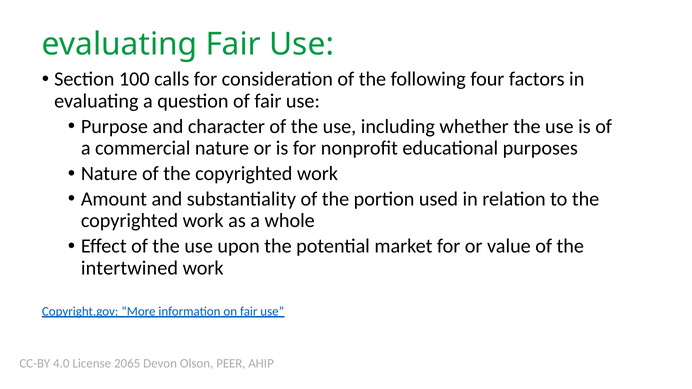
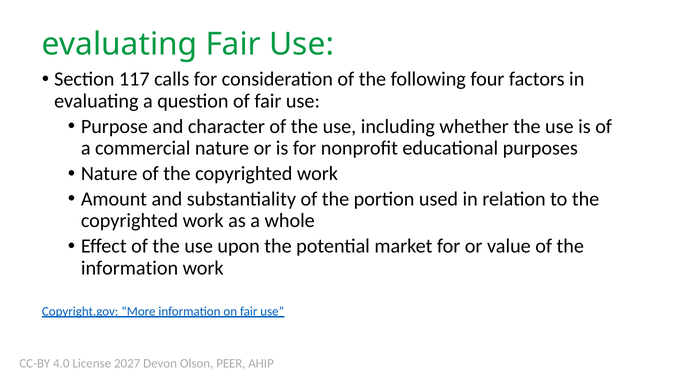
100: 100 -> 117 (134, 79)
intertwined: intertwined -> information (130, 268)
2065: 2065 -> 2027 (127, 364)
